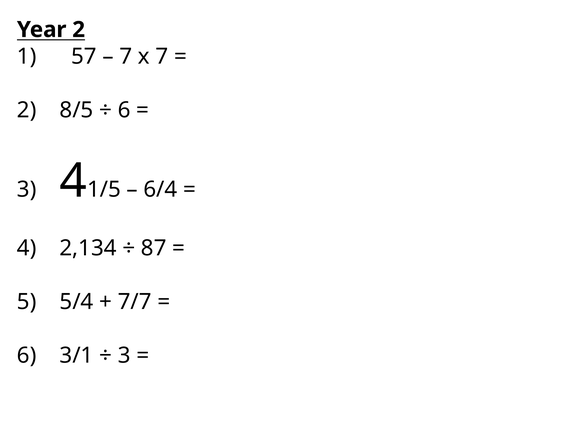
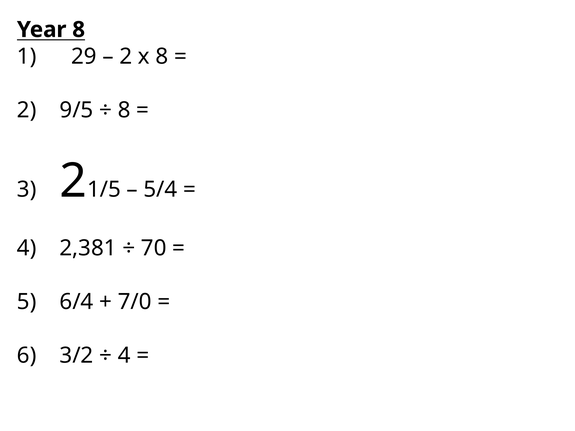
Year 2: 2 -> 8 (79, 30)
57: 57 -> 29 (84, 57)
7: 7 -> 2 (126, 57)
x 7: 7 -> 8 (162, 57)
8/5: 8/5 -> 9/5 (77, 110)
6: 6 -> 8 (124, 110)
3 4: 4 -> 2 (73, 181)
6/4: 6/4 -> 5/4 (160, 189)
2,134: 2,134 -> 2,381 (88, 248)
87: 87 -> 70 (154, 248)
5/4: 5/4 -> 6/4 (77, 302)
7/7: 7/7 -> 7/0 (135, 302)
3/1: 3/1 -> 3/2 (77, 356)
3: 3 -> 4 (124, 356)
